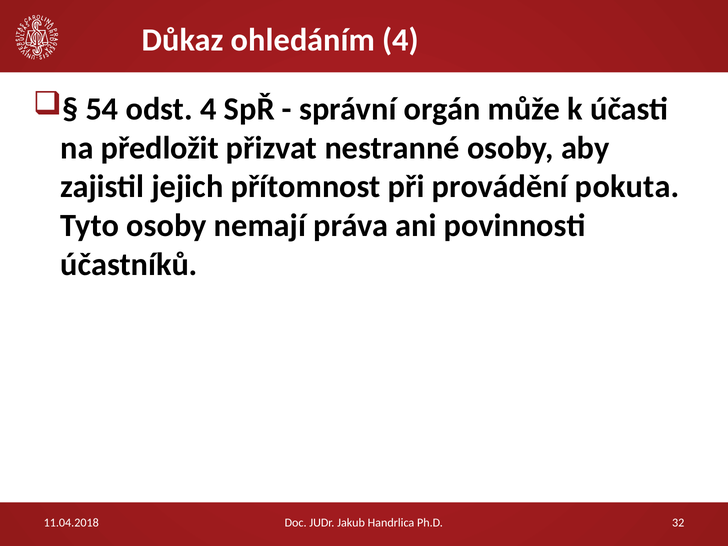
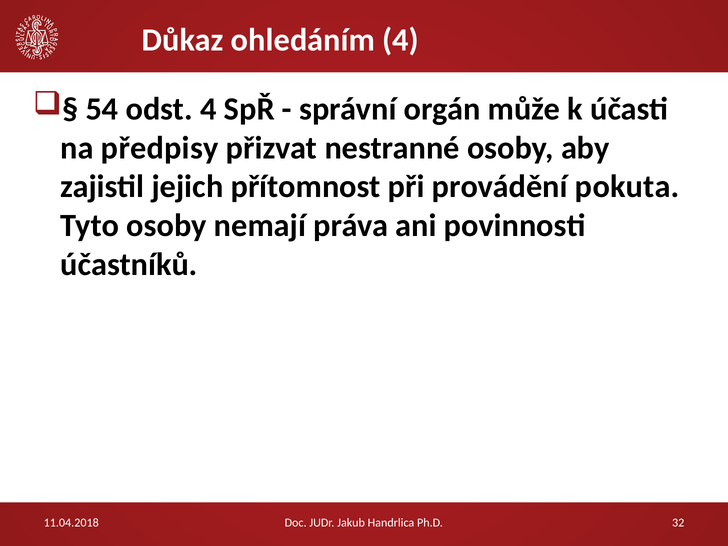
předložit: předložit -> předpisy (160, 148)
